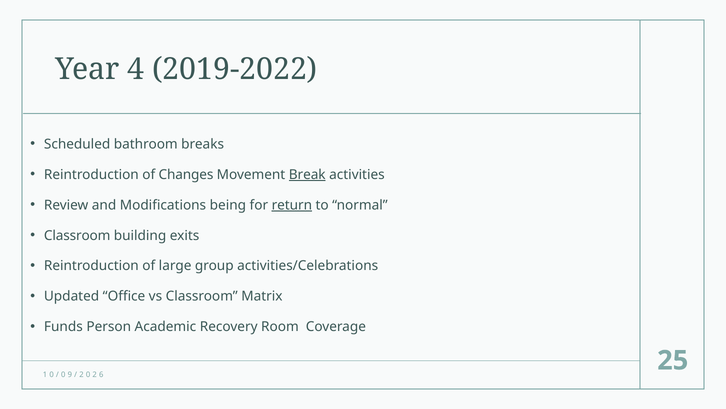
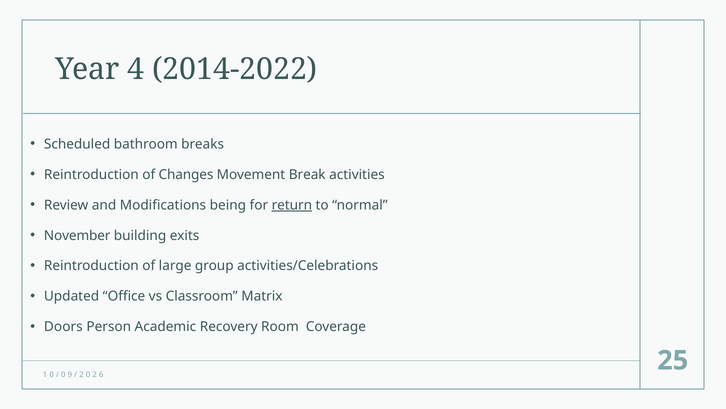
2019-2022: 2019-2022 -> 2014-2022 (235, 69)
Break underline: present -> none (307, 174)
Classroom: Classroom -> November (77, 235)
Funds: Funds -> Doors (63, 326)
